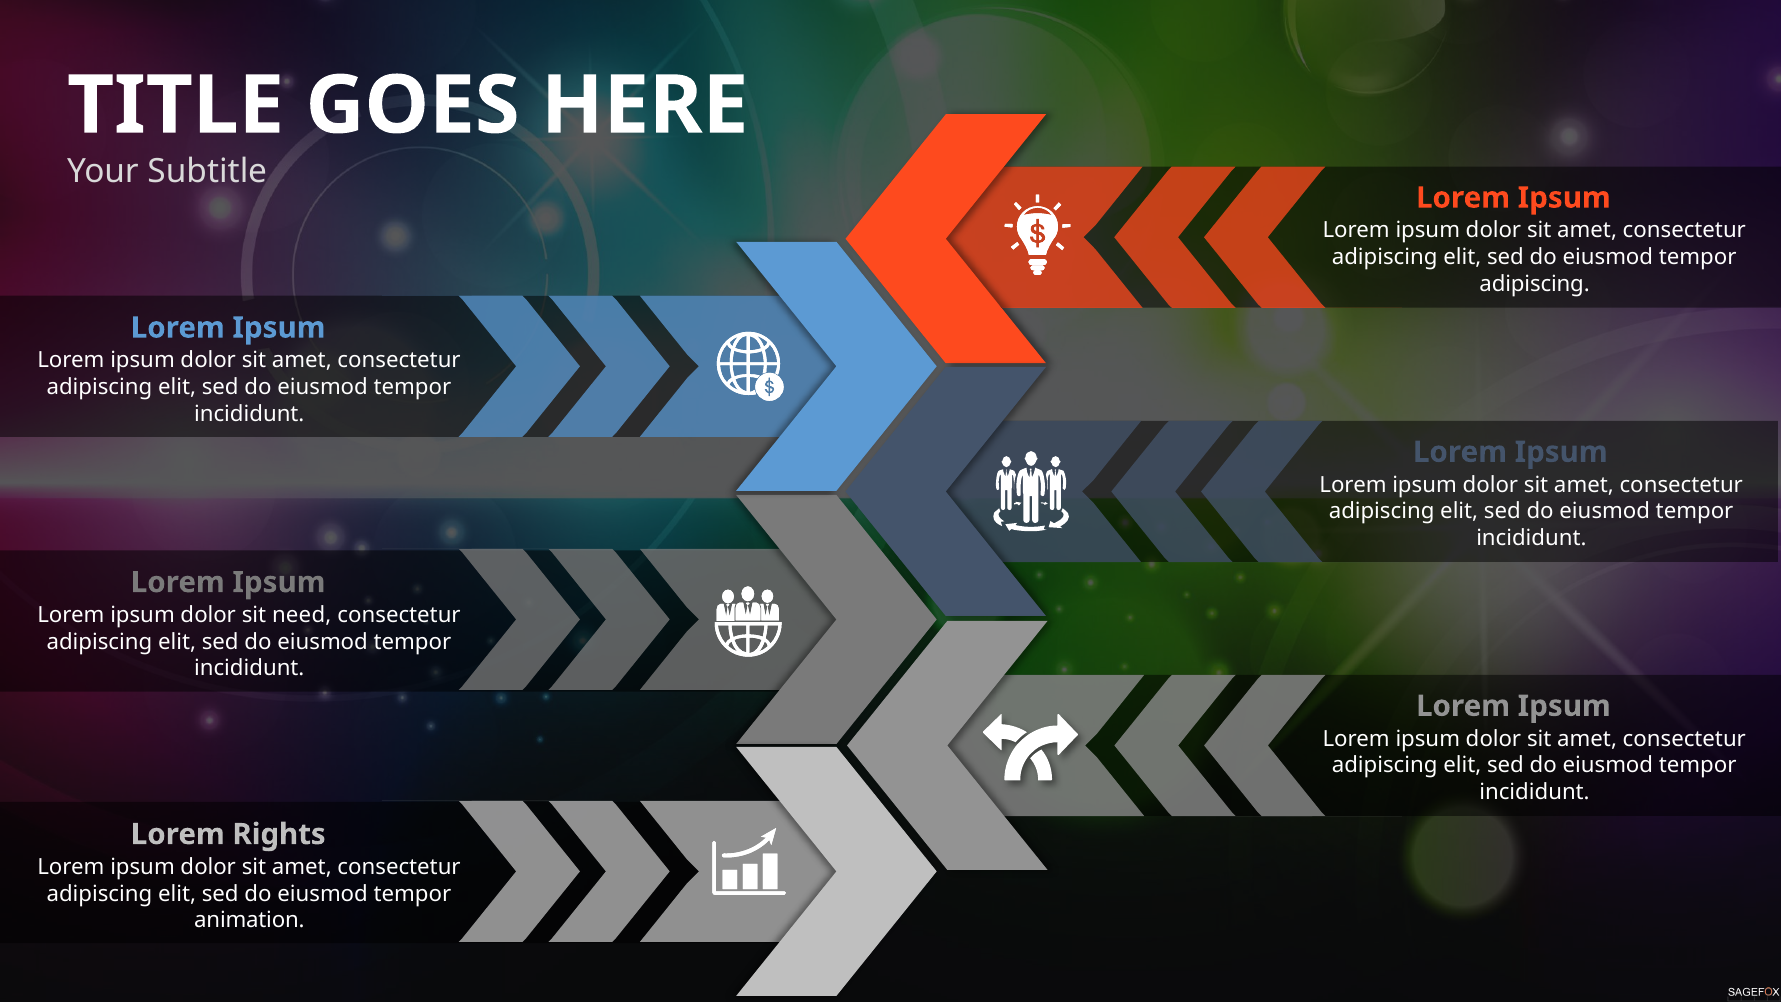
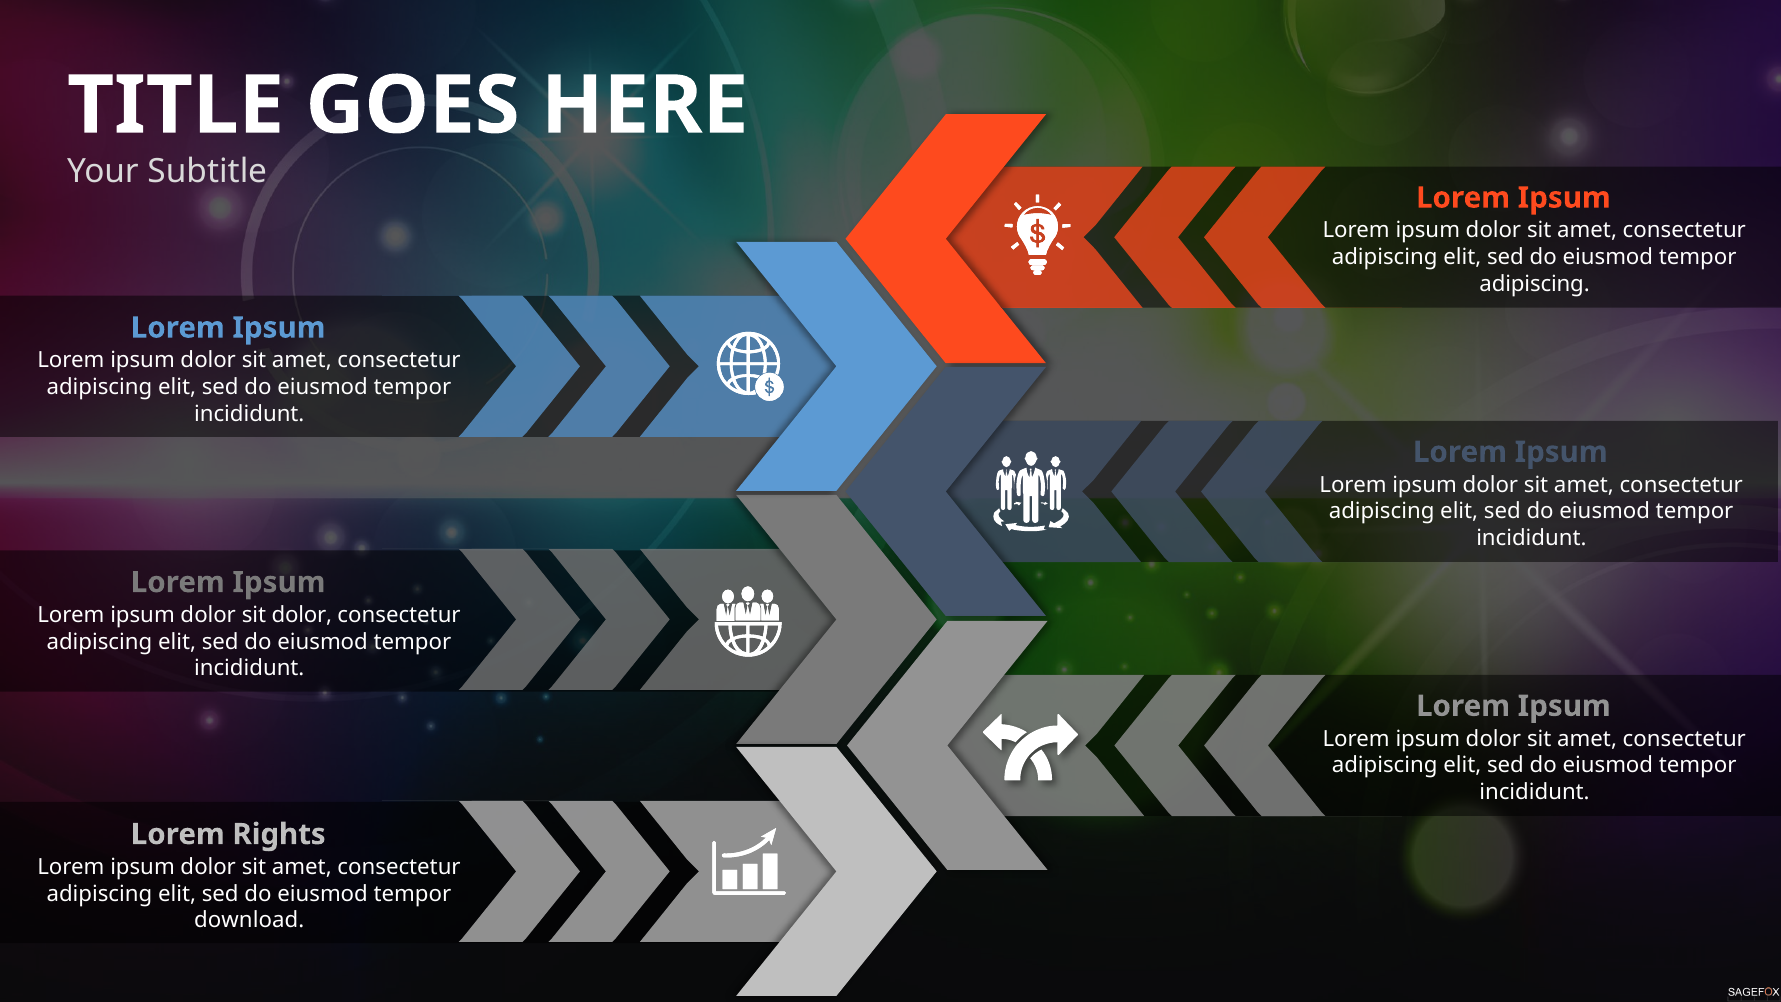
sit need: need -> dolor (302, 615)
animation: animation -> download (249, 920)
